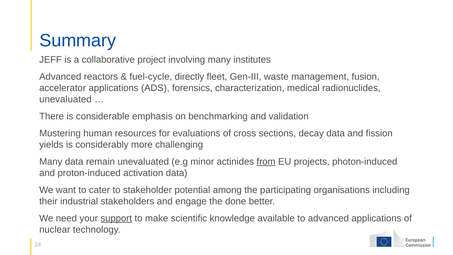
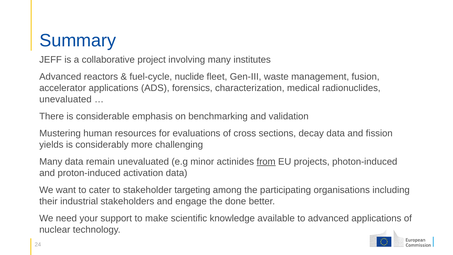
directly: directly -> nuclide (189, 77)
potential: potential -> targeting (192, 190)
support underline: present -> none (116, 218)
